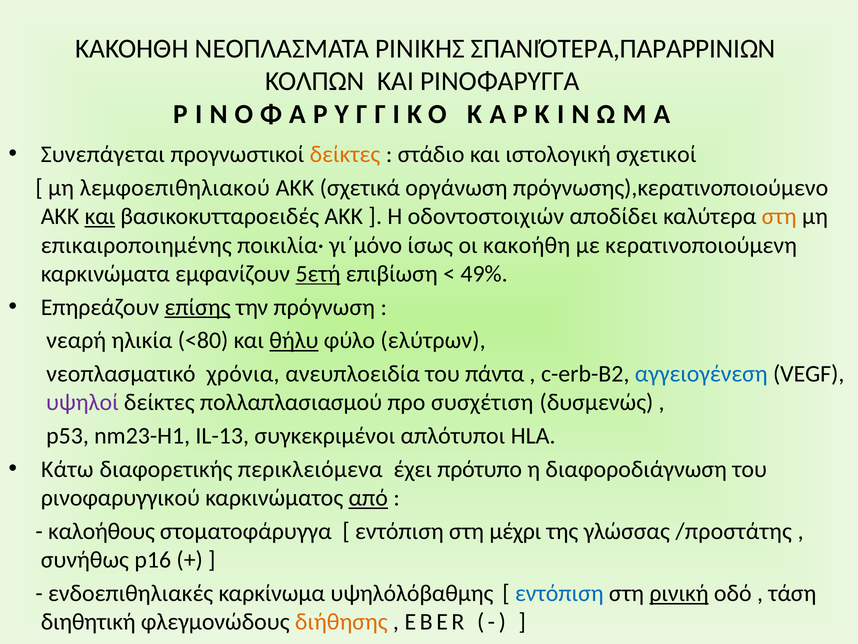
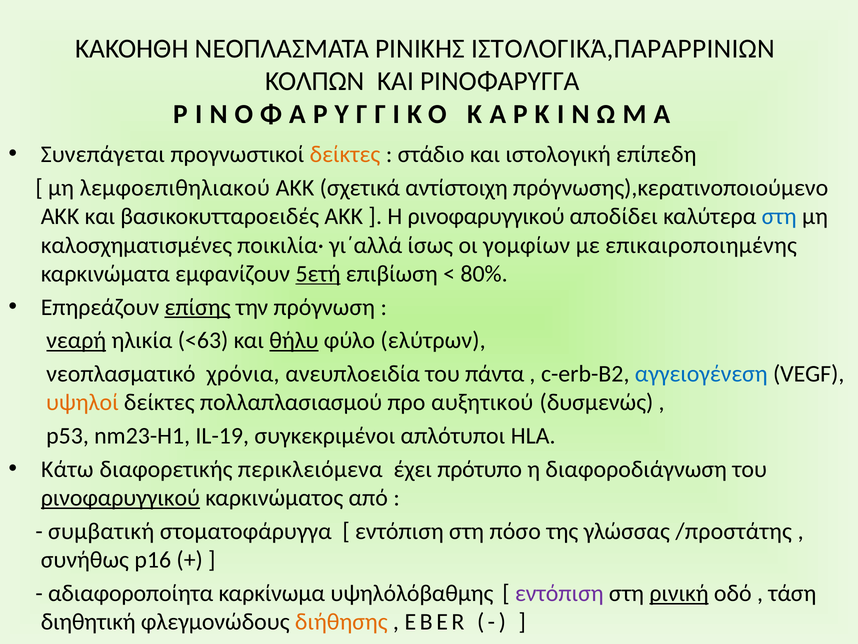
ΣΠΑΝΙΌΤΕΡΑ,ΠΑΡΑΡΡΙΝΙΩΝ: ΣΠΑΝΙΌΤΕΡΑ,ΠΑΡΑΡΡΙΝΙΩΝ -> ΙΣΤΟΛΟΓΙΚΆ,ΠΑΡΑΡΡΙΝΙΩΝ (623, 48)
σχετικοί: σχετικοί -> επίπεδη (656, 154)
οργάνωση: οργάνωση -> αντίστοιχη (457, 188)
και underline: present -> none (100, 216)
Η οδοντοστοιχιών: οδοντοστοιχιών -> ρινοφαρυγγικού (486, 216)
στη colour: orange -> blue (779, 216)
επικαιροποιημένης: επικαιροποιημένης -> καλοσχηματισμένες (136, 245)
γι΄μόνο: γι΄μόνο -> γι΄αλλά (366, 245)
κακοήθη: κακοήθη -> γομφίων (527, 245)
κερατινοποιούμενη: κερατινοποιούμενη -> επικαιροποιημένης (701, 245)
49%: 49% -> 80% (484, 274)
νεαρή underline: none -> present (76, 340)
<80: <80 -> <63 (203, 340)
υψηλοί colour: purple -> orange (82, 402)
συσχέτιση: συσχέτιση -> αυξητικού (482, 402)
IL-13: IL-13 -> IL-19 (222, 436)
ρινοφαρυγγικού underline: none -> present (120, 498)
από underline: present -> none (368, 498)
καλοήθους: καλοήθους -> συμβατική (101, 531)
μέχρι: μέχρι -> πόσο (515, 531)
ενδοεπιθηλιακές: ενδοεπιθηλιακές -> αδιαφοροποίητα (131, 593)
εντόπιση colour: blue -> purple (559, 593)
